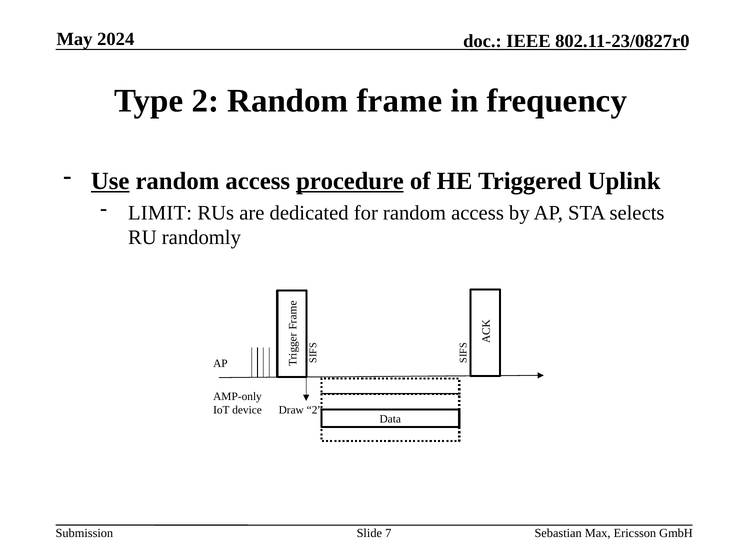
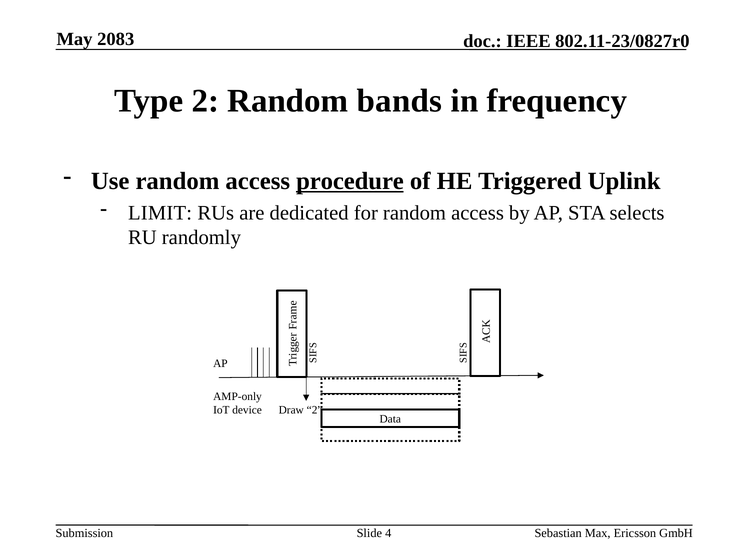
2024: 2024 -> 2083 (116, 39)
frame: frame -> bands (399, 101)
Use underline: present -> none (110, 181)
7: 7 -> 4 (388, 534)
